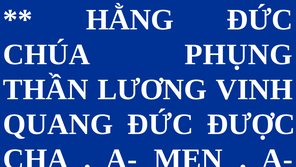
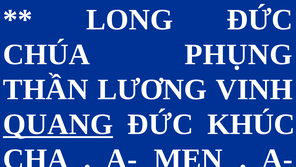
HẰNG: HẰNG -> LONG (130, 20)
QUANG underline: none -> present (58, 124)
ĐƯỢC: ĐƯỢC -> KHÚC (251, 124)
